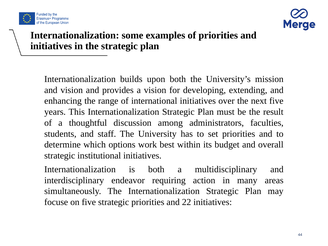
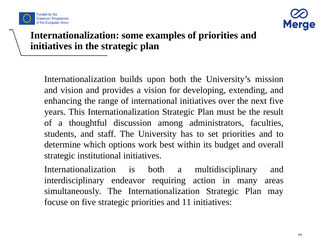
22: 22 -> 11 (187, 202)
